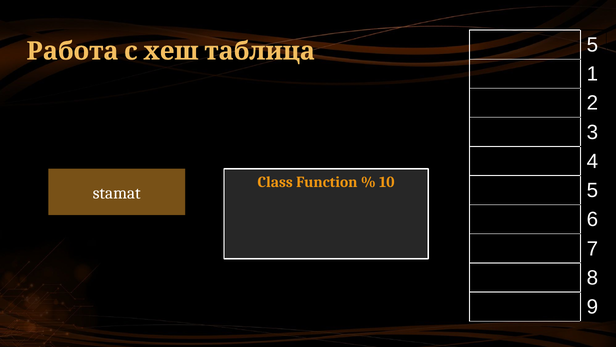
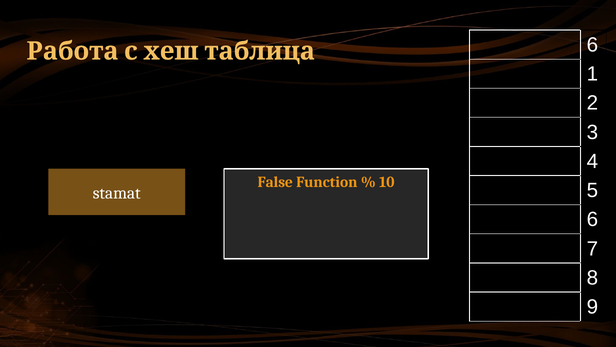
5: 5 -> 6 (592, 45)
Class: Class -> False (275, 182)
